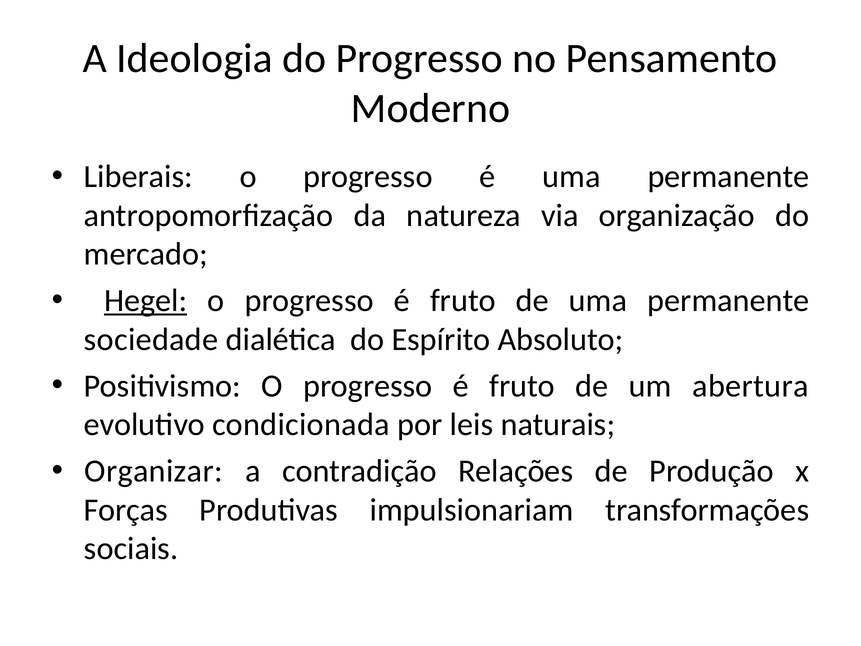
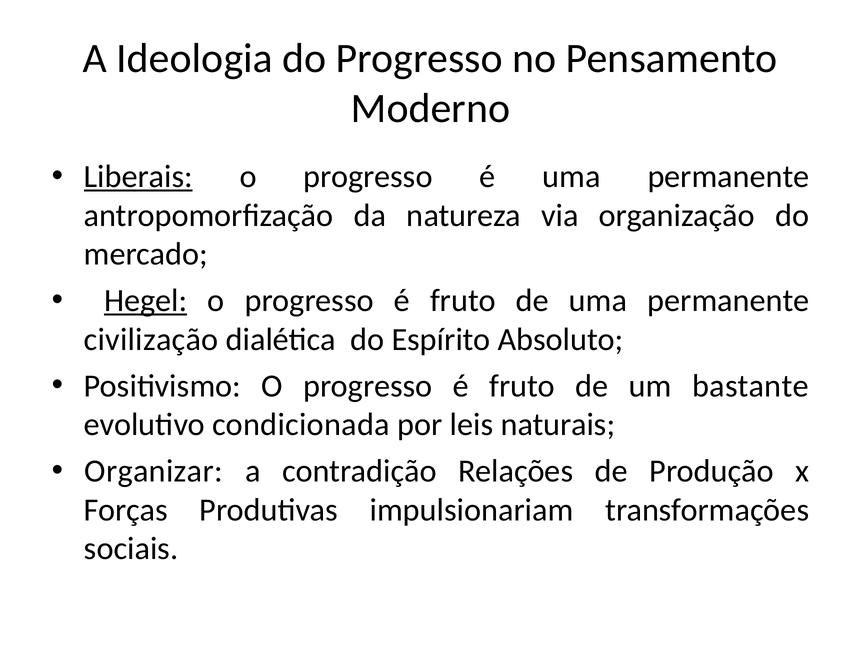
Liberais underline: none -> present (138, 177)
sociedade: sociedade -> civilização (151, 339)
abertura: abertura -> bastante (750, 386)
